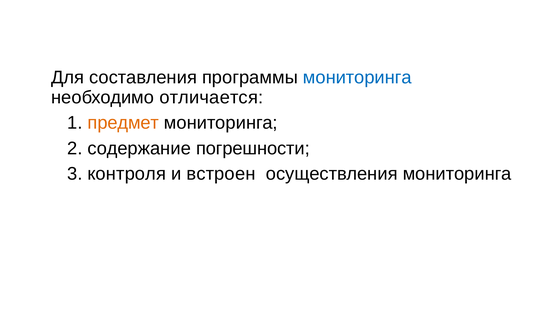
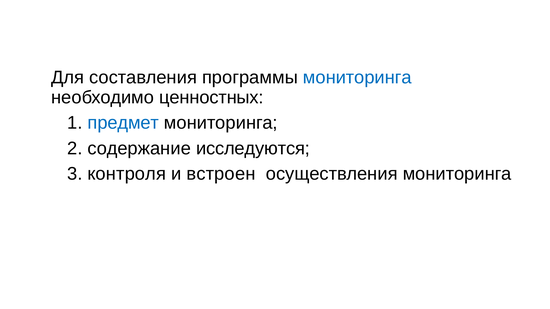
отличается: отличается -> ценностных (211, 97)
предмет colour: orange -> blue (123, 123)
погрешности: погрешности -> исследуются (253, 149)
